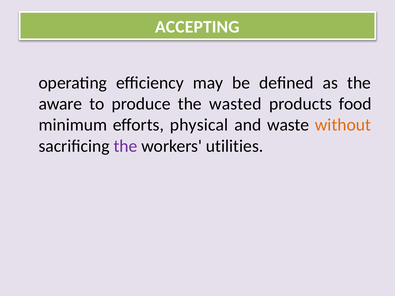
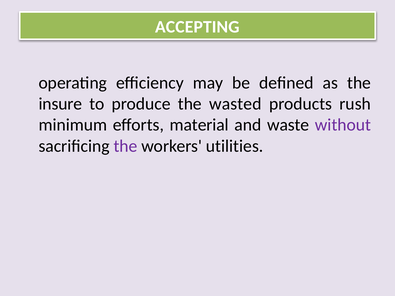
aware: aware -> insure (60, 104)
food: food -> rush (355, 104)
physical: physical -> material (199, 125)
without colour: orange -> purple (343, 125)
